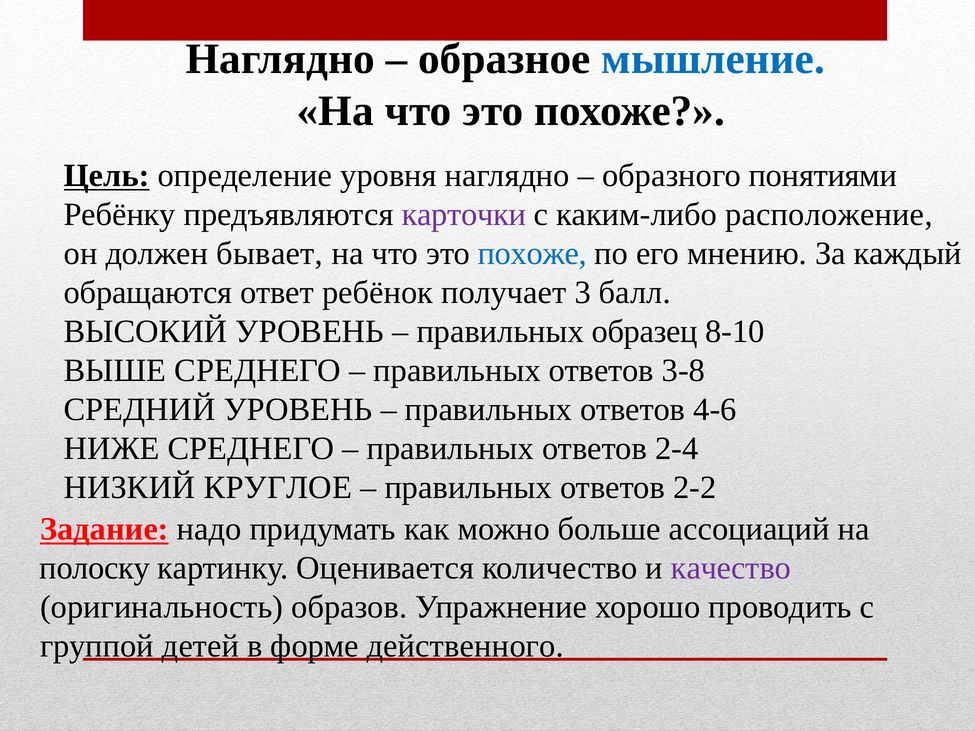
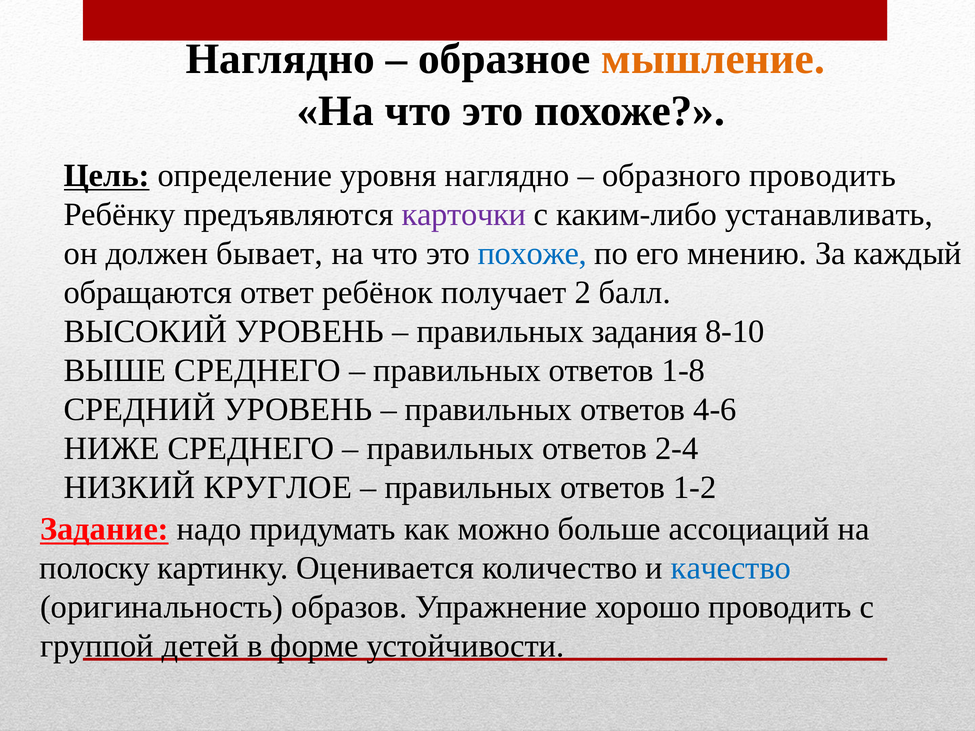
мышление colour: blue -> orange (713, 59)
образного понятиями: понятиями -> проводить (823, 175)
расположение: расположение -> устанавливать (829, 214)
3: 3 -> 2 (583, 292)
образец: образец -> задания (645, 331)
3-8: 3-8 -> 1-8 (684, 370)
2-2: 2-2 -> 1-2 (695, 487)
качество colour: purple -> blue (731, 568)
действенного: действенного -> устойчивости (465, 646)
